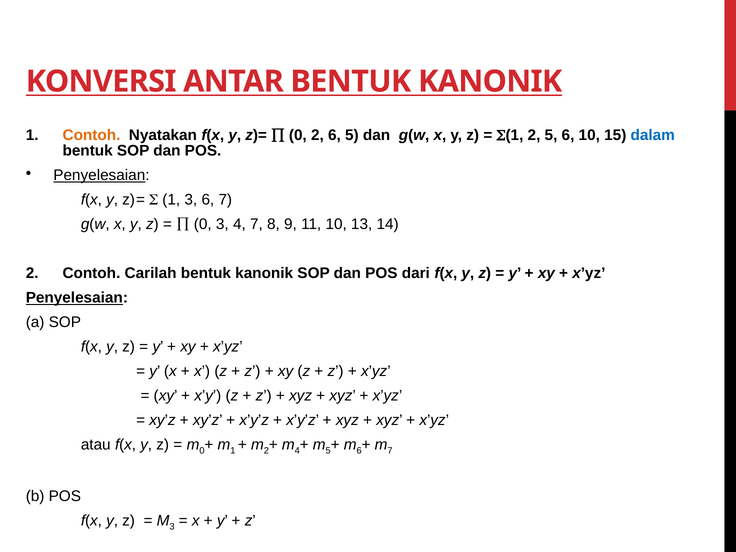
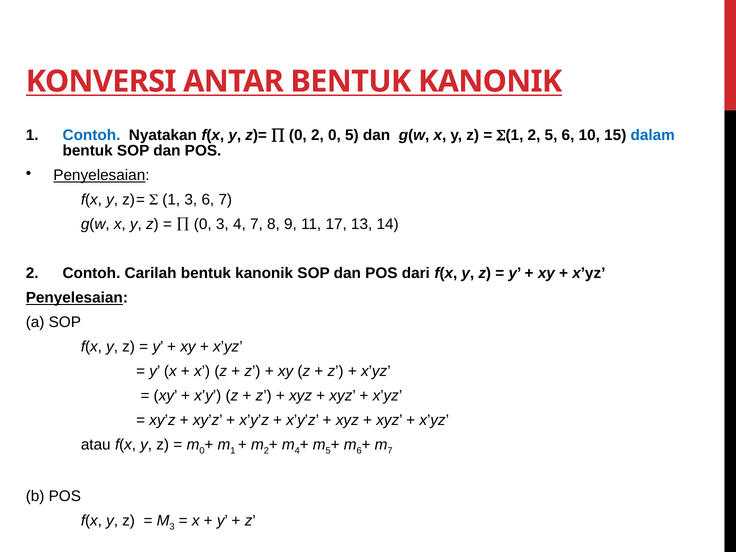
Contoh colour: orange -> blue (91, 135)
2 6: 6 -> 0 (334, 135)
11 10: 10 -> 17 (336, 224)
